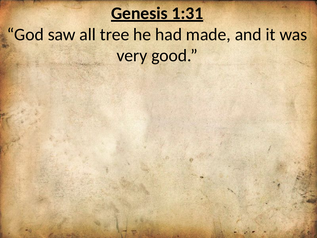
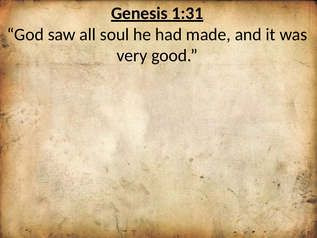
tree: tree -> soul (115, 34)
